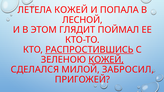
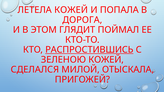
ЛЕСНОЙ: ЛЕСНОЙ -> ДОРОГА (82, 20)
КОЖЕЙ underline: present -> none (106, 60)
ЗАБРОСИЛ: ЗАБРОСИЛ -> ОТЫСКАЛА (128, 70)
